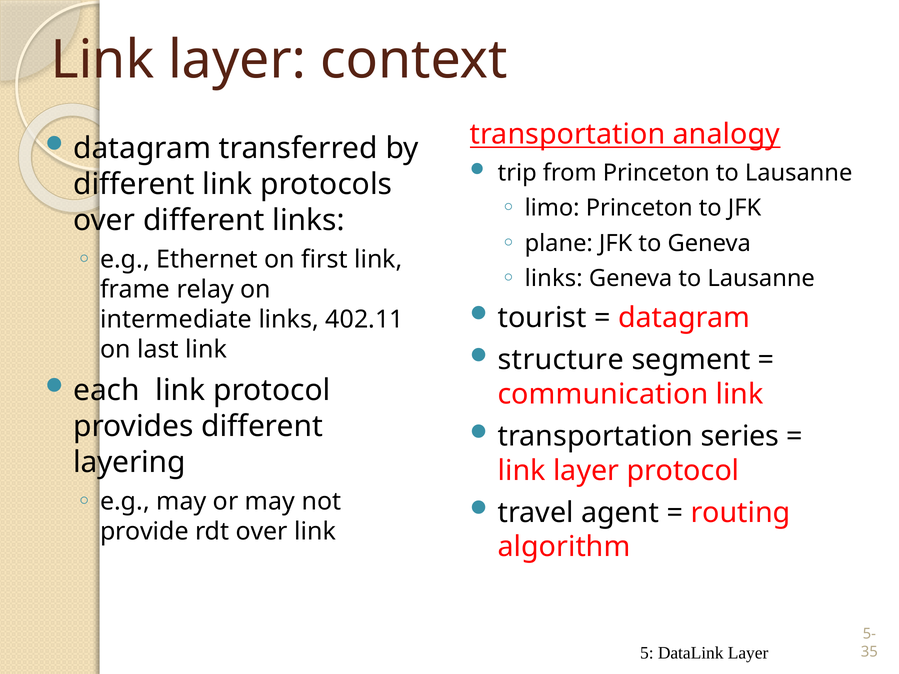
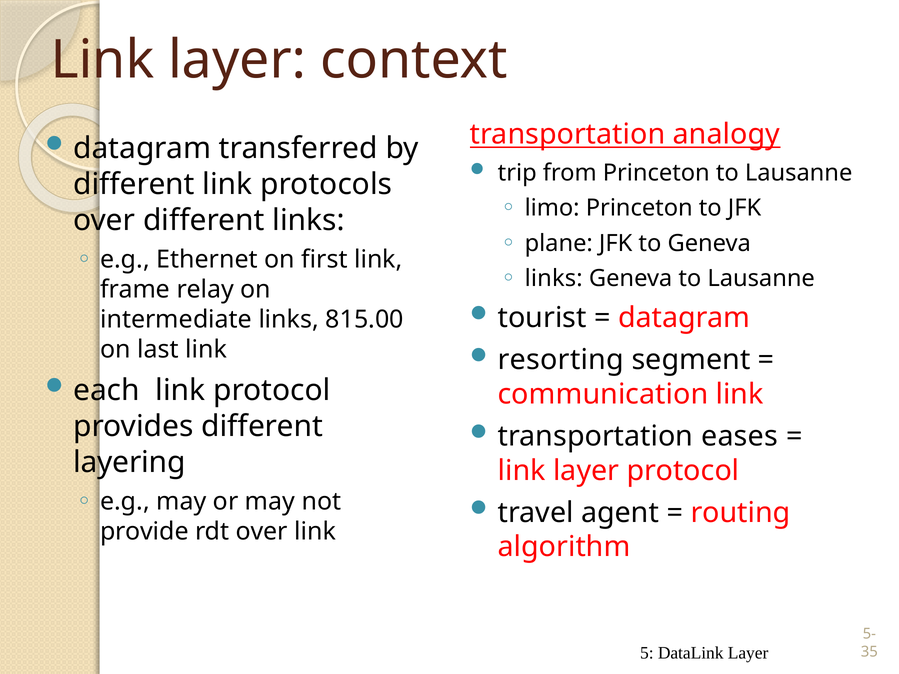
402.11: 402.11 -> 815.00 (365, 320)
structure: structure -> resorting (561, 360)
series: series -> eases (740, 436)
